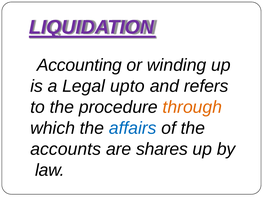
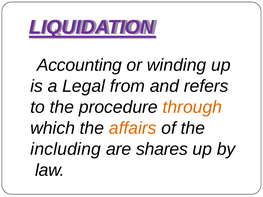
upto: upto -> from (127, 86)
affairs colour: blue -> orange (133, 128)
accounts: accounts -> including (66, 149)
